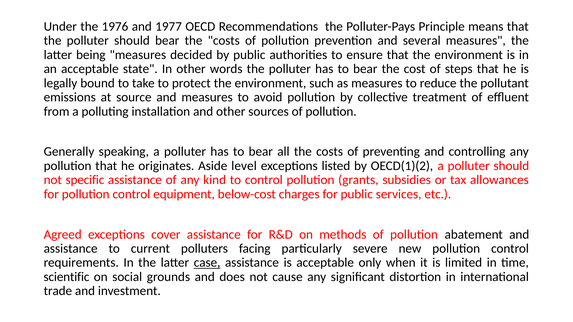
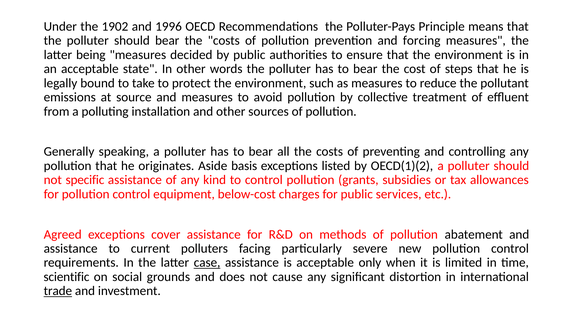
1976: 1976 -> 1902 (115, 26)
1977: 1977 -> 1996 (169, 26)
several: several -> forcing (422, 41)
level: level -> basis (244, 166)
trade underline: none -> present (58, 291)
